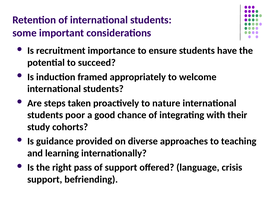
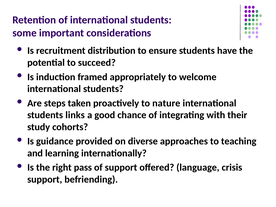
importance: importance -> distribution (112, 51)
poor: poor -> links (75, 115)
